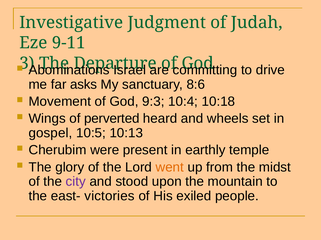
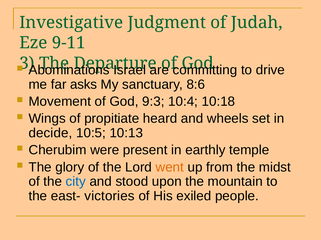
perverted: perverted -> propitiate (112, 119)
gospel: gospel -> decide (50, 133)
city colour: purple -> blue (76, 182)
